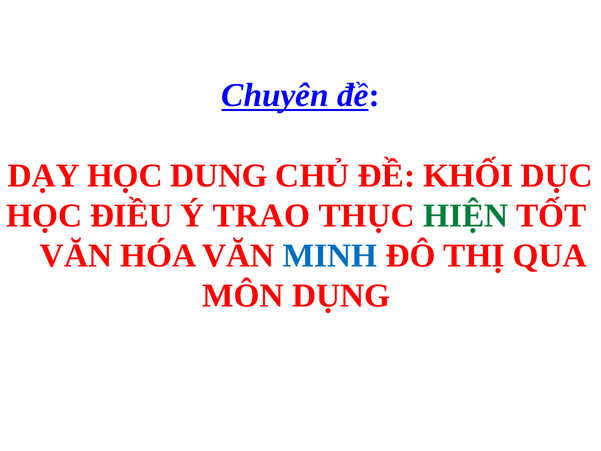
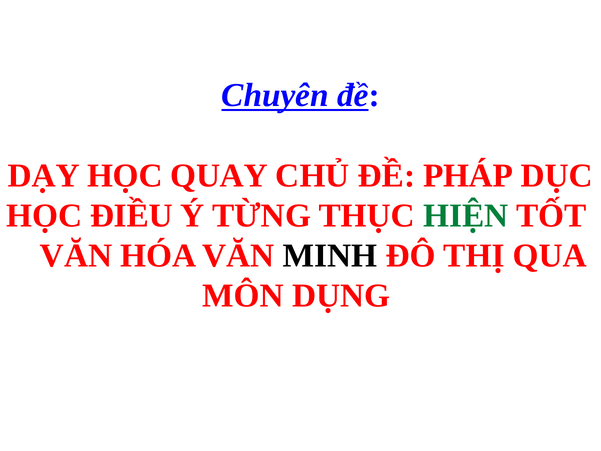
DUNG: DUNG -> QUAY (219, 176)
KHỐI: KHỐI -> PHÁP (468, 176)
TRAO: TRAO -> TỪNG (262, 216)
MINH colour: blue -> black (330, 256)
